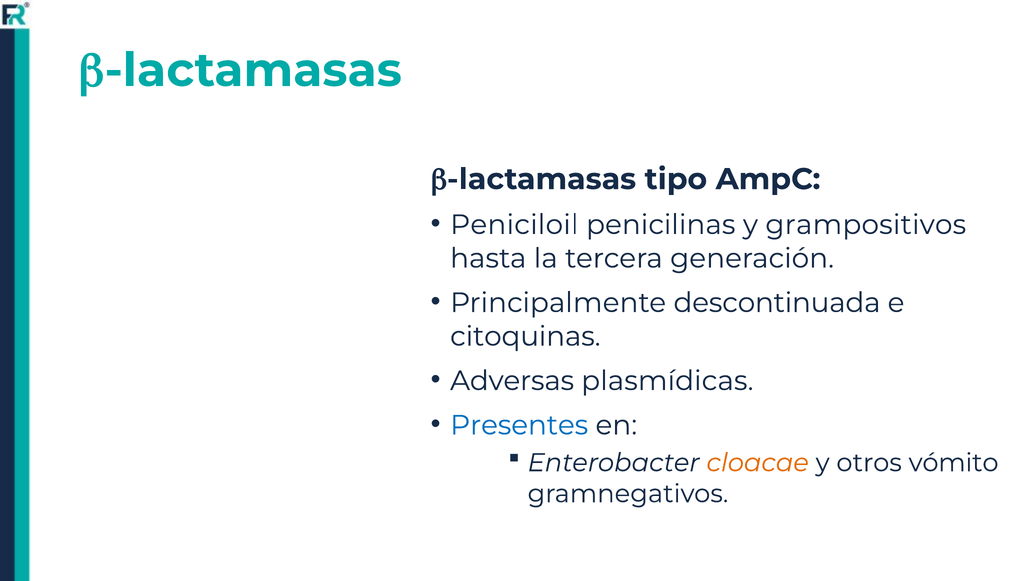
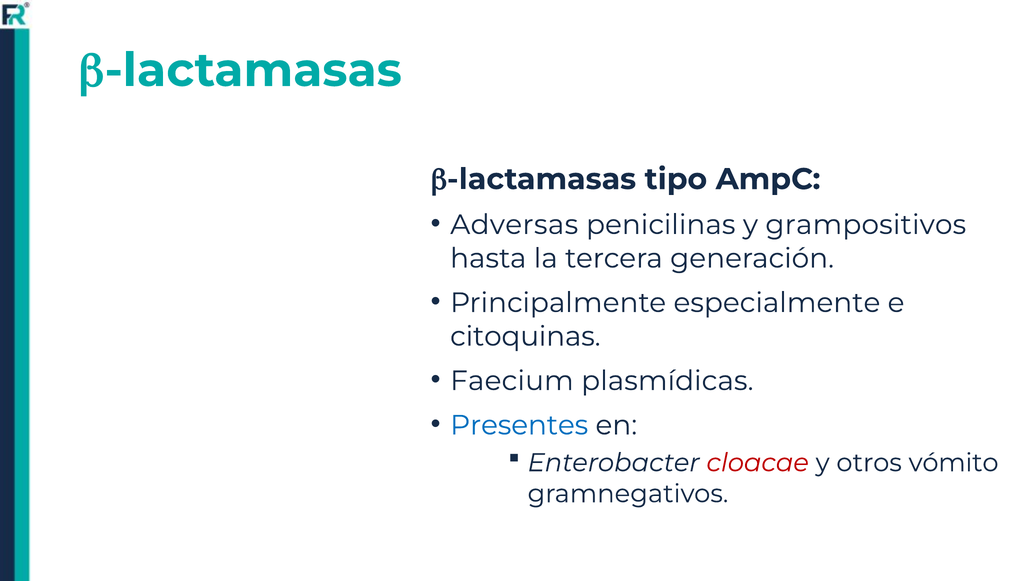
Peniciloil: Peniciloil -> Adversas (514, 225)
descontinuada: descontinuada -> especialmente (777, 303)
Adversas: Adversas -> Faecium (512, 381)
cloacae colour: orange -> red (758, 463)
